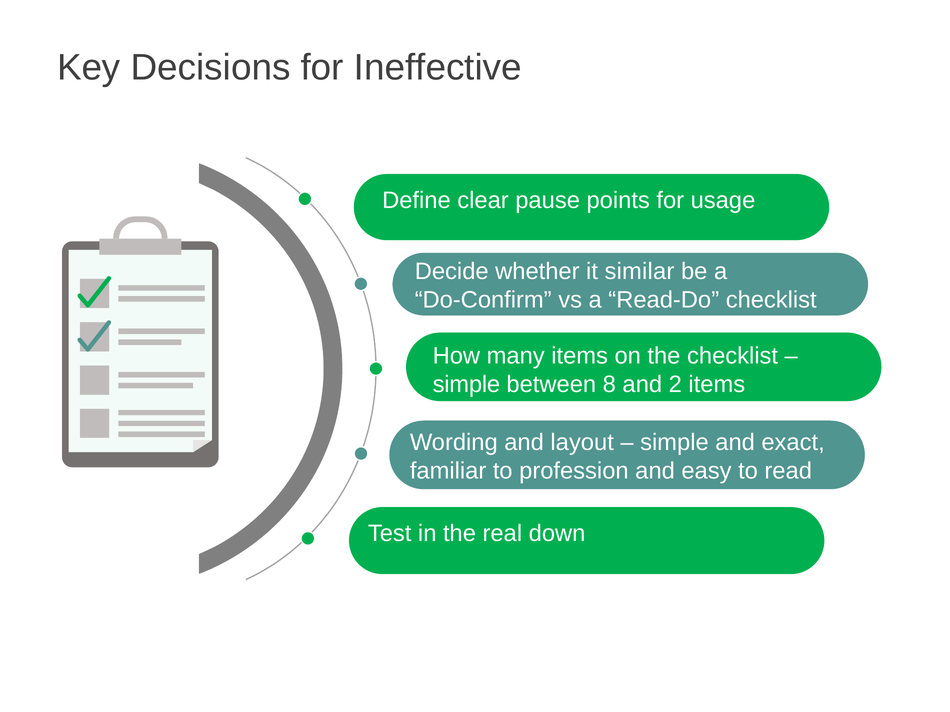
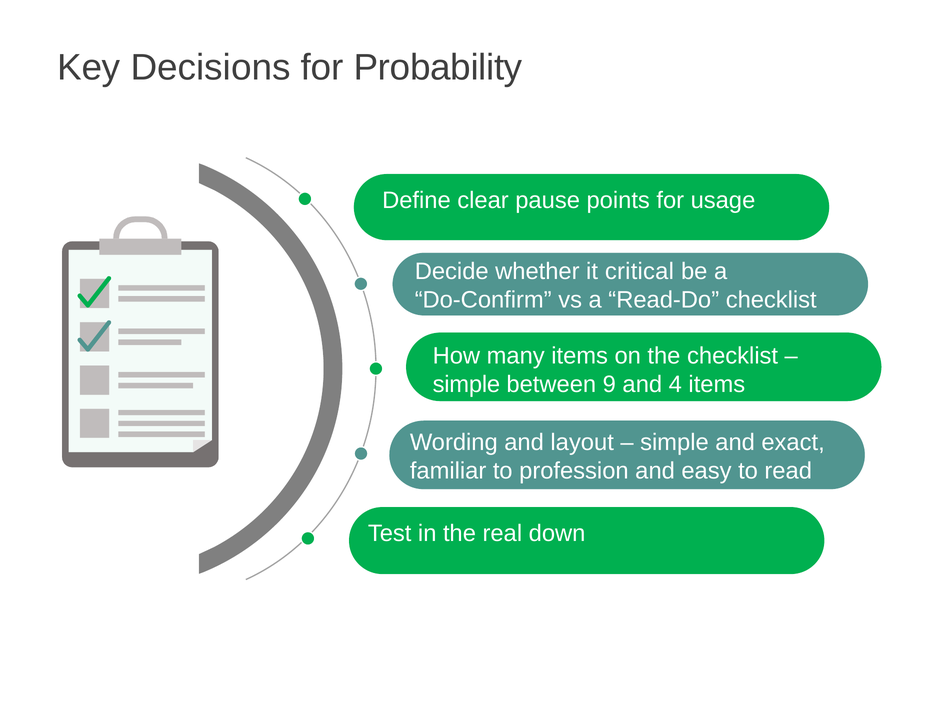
Ineffective: Ineffective -> Probability (438, 68)
similar: similar -> critical (639, 272)
8: 8 -> 9 (609, 385)
2: 2 -> 4 (675, 385)
